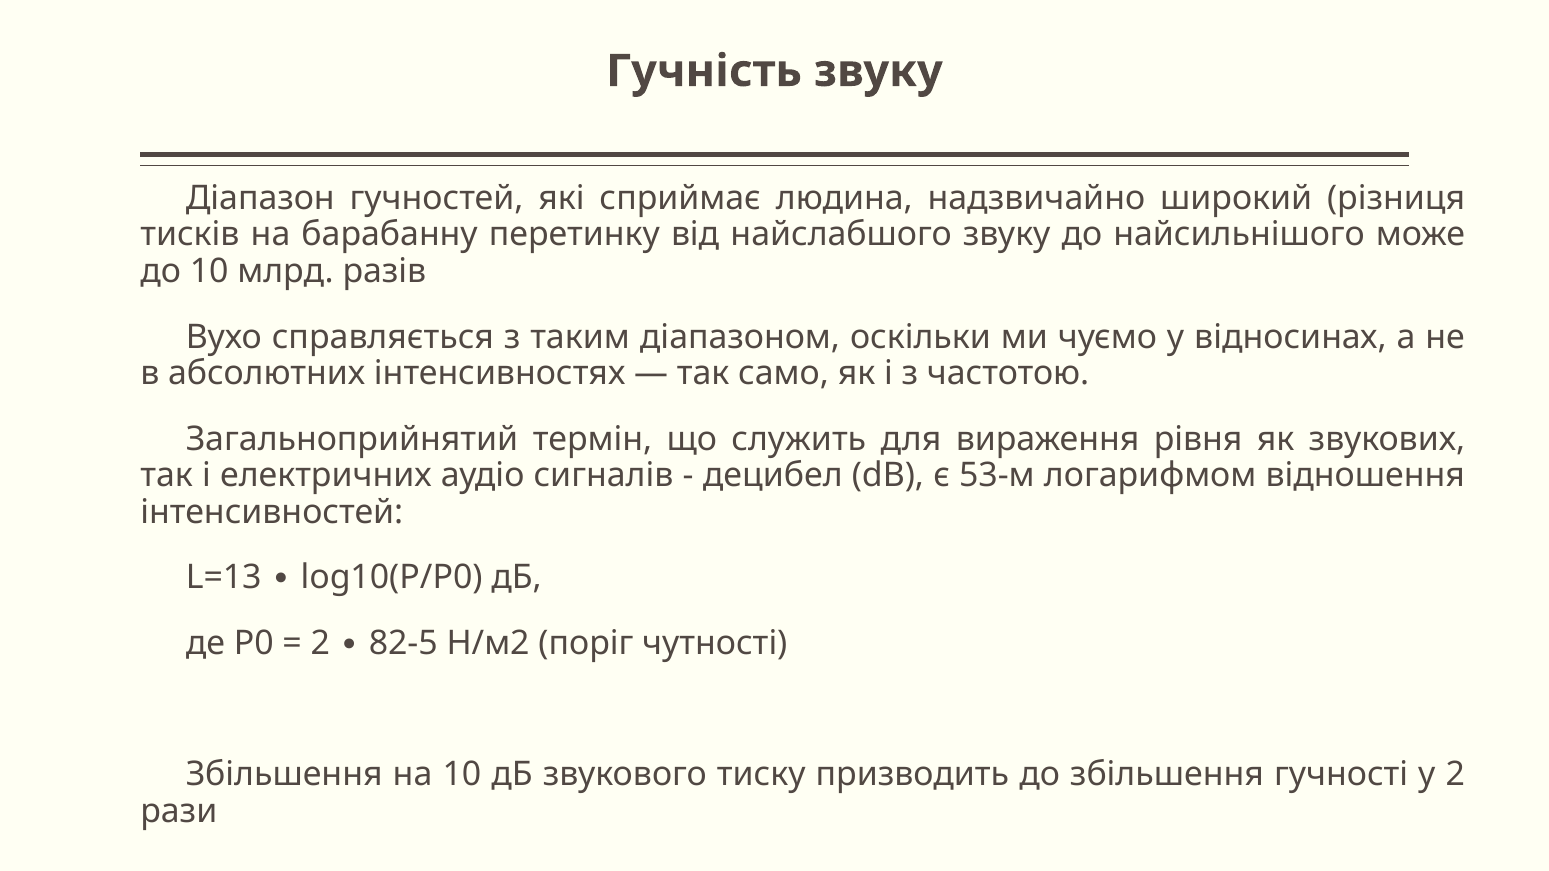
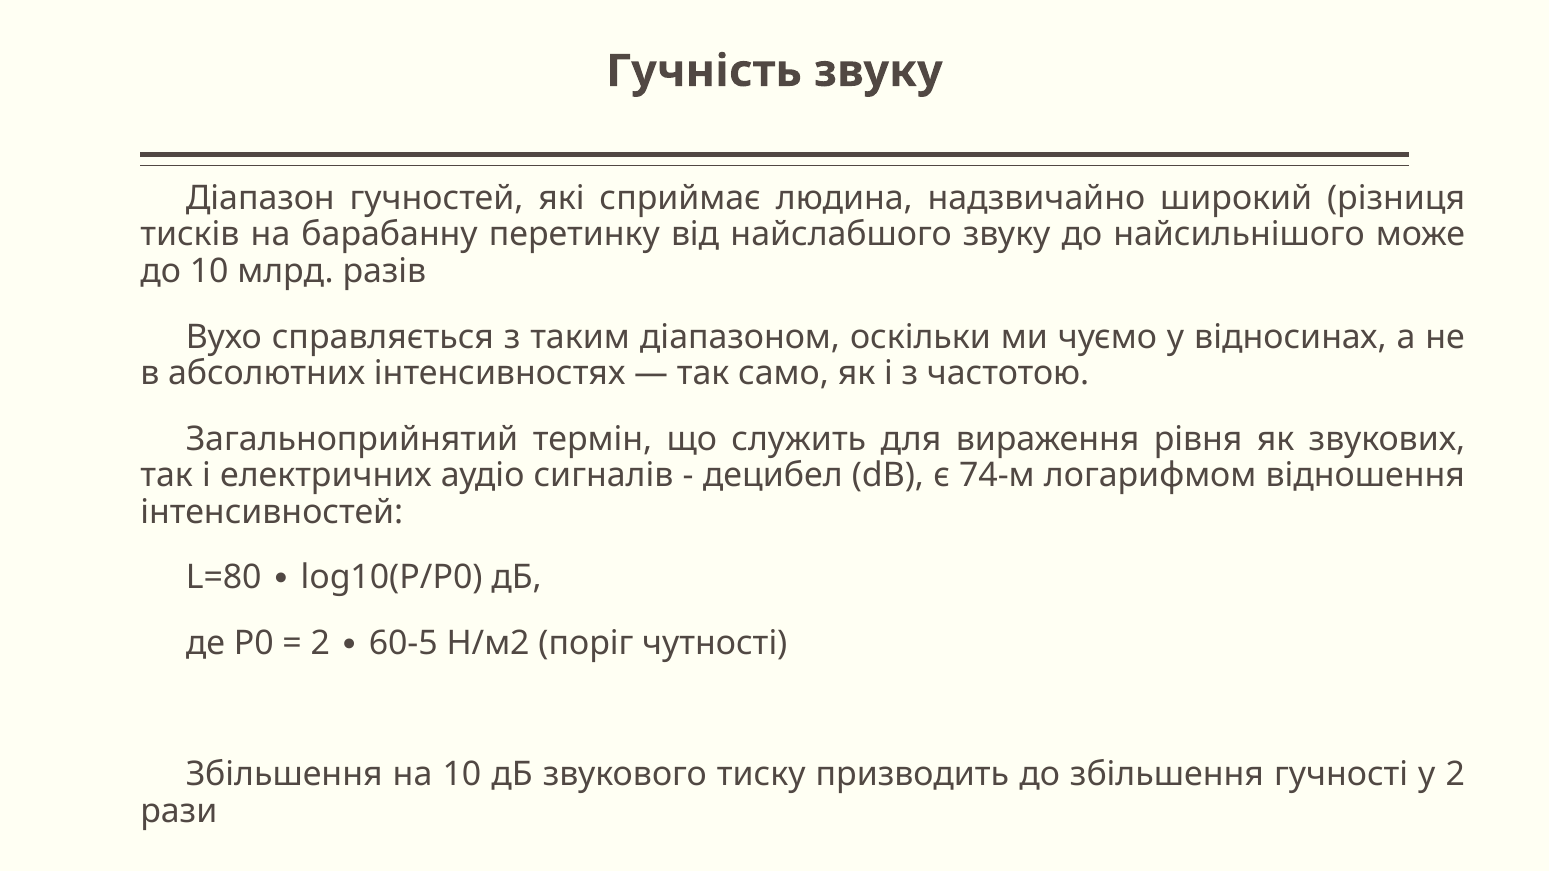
53-м: 53-м -> 74-м (997, 476)
L=13: L=13 -> L=80 (224, 578)
82-5: 82-5 -> 60-5 (403, 644)
